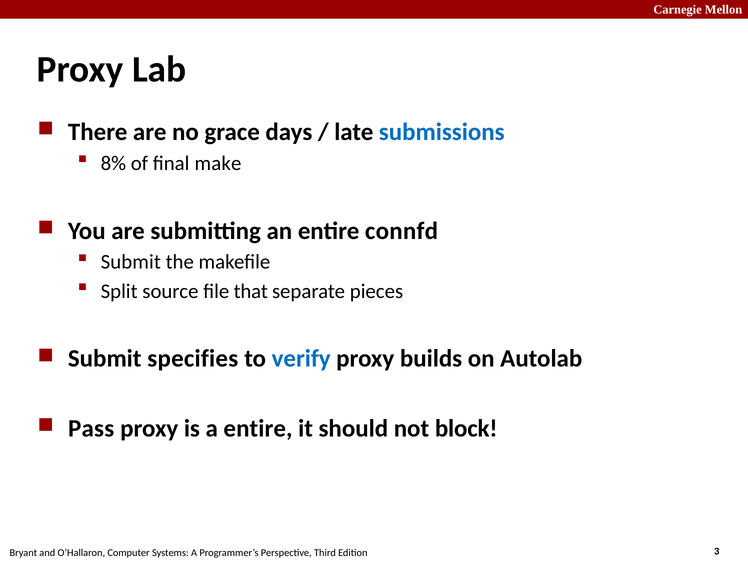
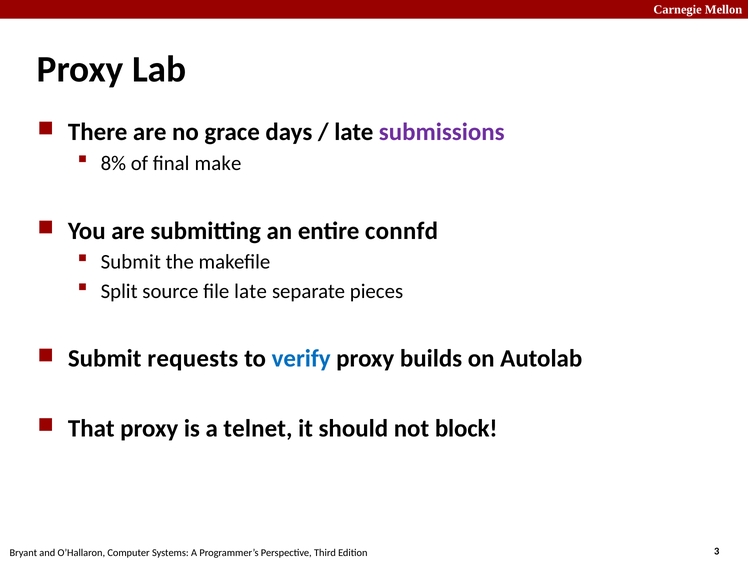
submissions colour: blue -> purple (442, 132)
file that: that -> late (251, 291)
specifies: specifies -> requests (193, 359)
Pass: Pass -> That (91, 429)
a entire: entire -> telnet (258, 429)
